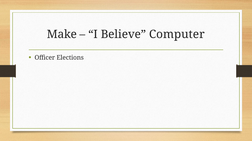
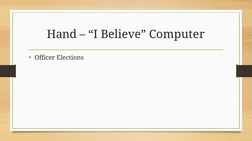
Make: Make -> Hand (62, 35)
